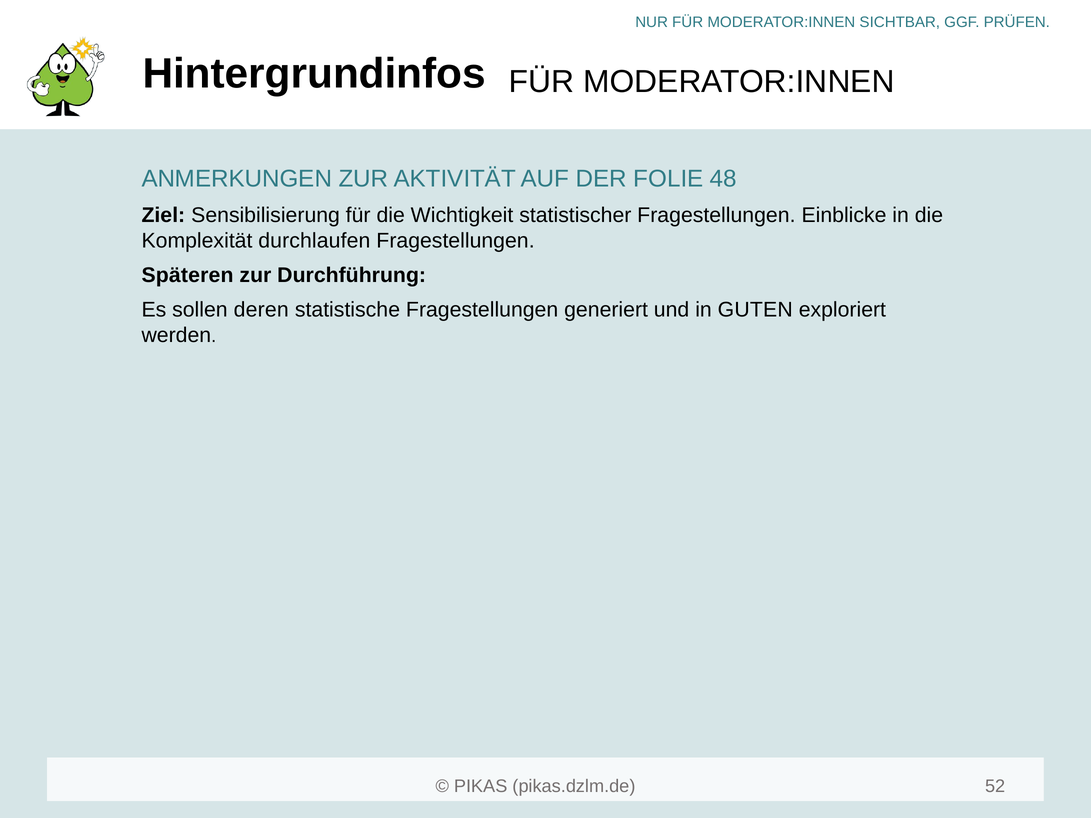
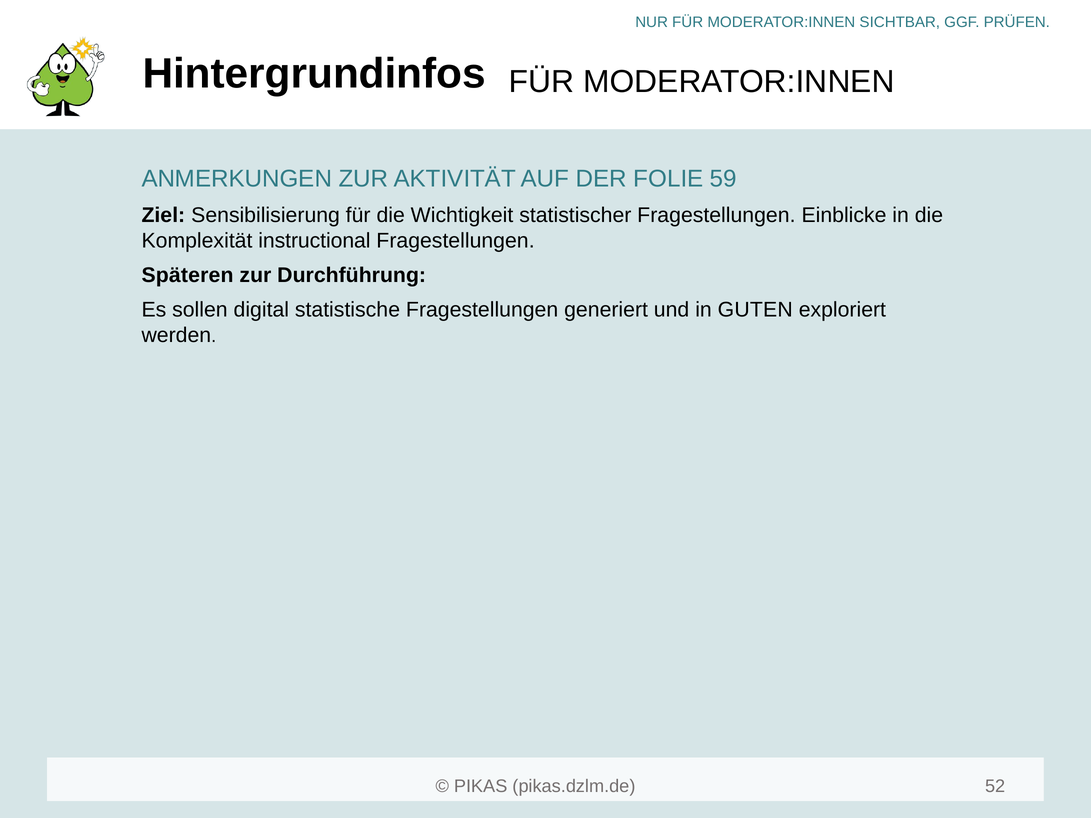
48: 48 -> 59 (723, 179)
durchlaufen: durchlaufen -> instructional (314, 241)
deren: deren -> digital (261, 310)
